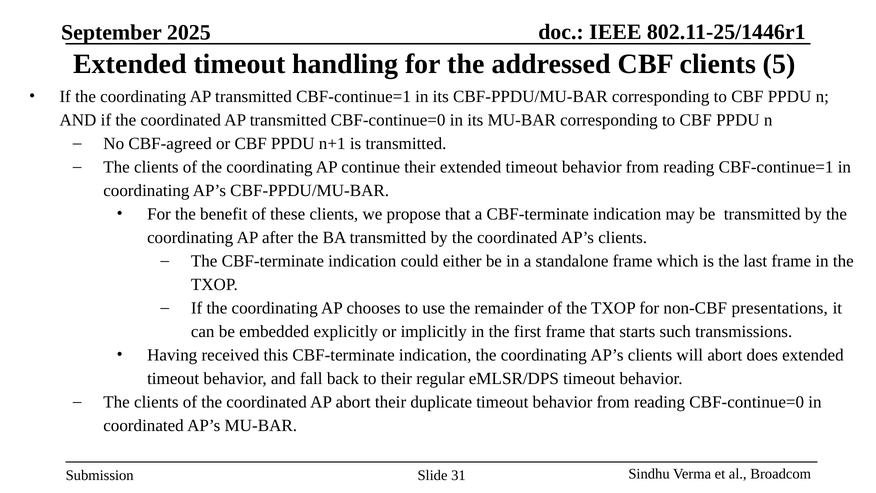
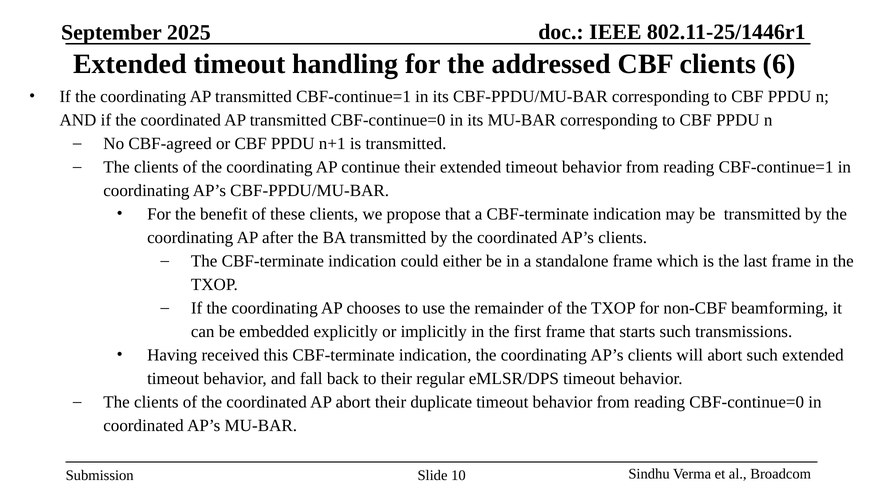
5: 5 -> 6 (779, 64)
presentations: presentations -> beamforming (780, 308)
abort does: does -> such (762, 355)
31: 31 -> 10 (458, 475)
